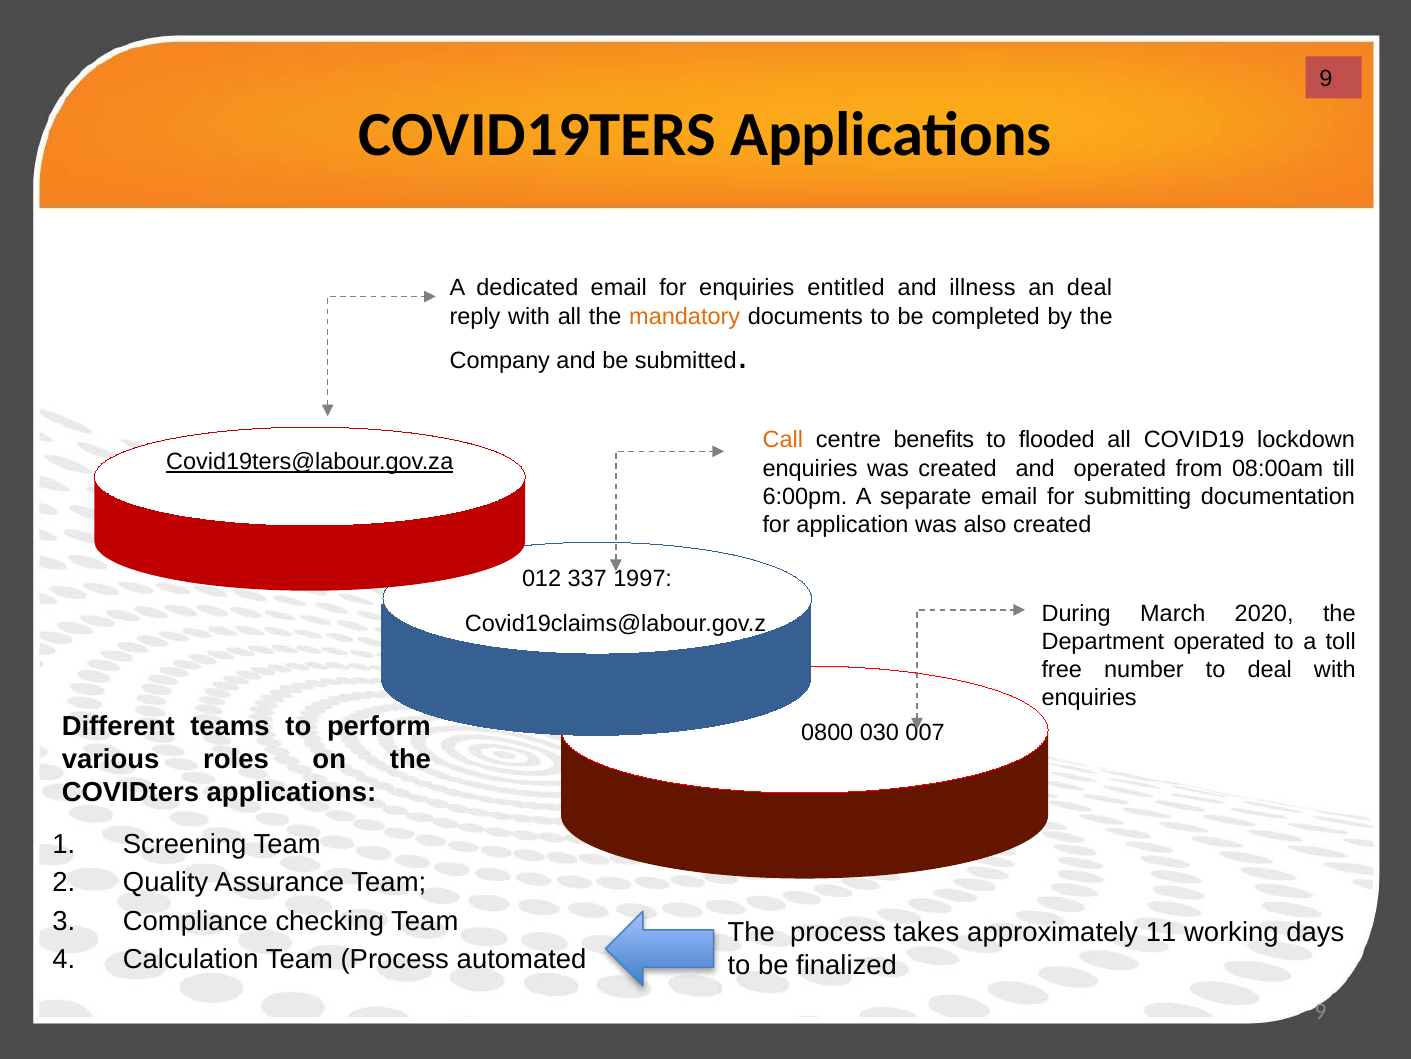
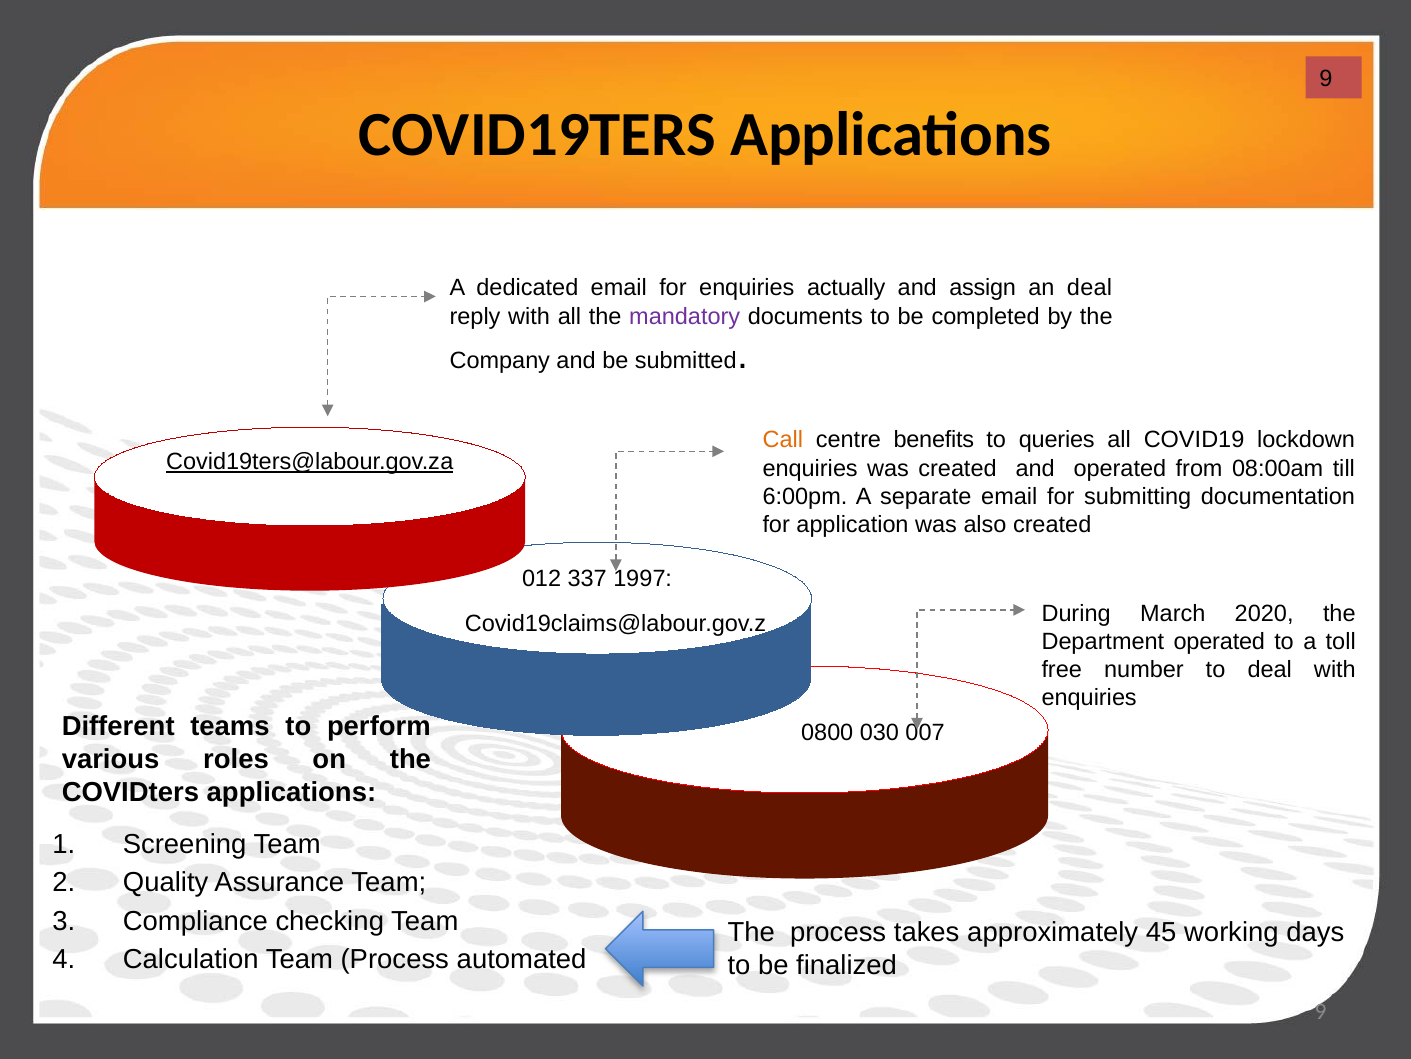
entitled: entitled -> actually (846, 288)
illness: illness -> assign (983, 288)
mandatory colour: orange -> purple (685, 316)
flooded: flooded -> queries (1057, 440)
11: 11 -> 45 (1161, 932)
